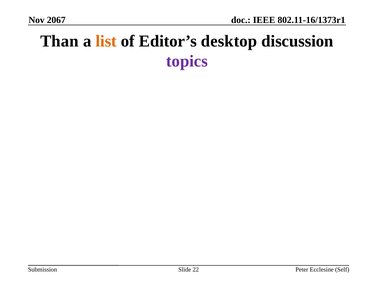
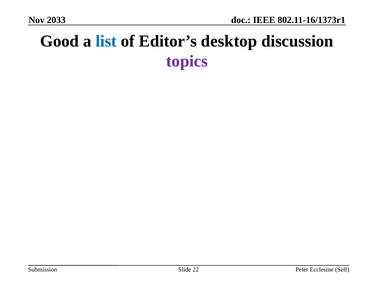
2067: 2067 -> 2033 (56, 20)
Than: Than -> Good (60, 41)
list colour: orange -> blue (106, 41)
